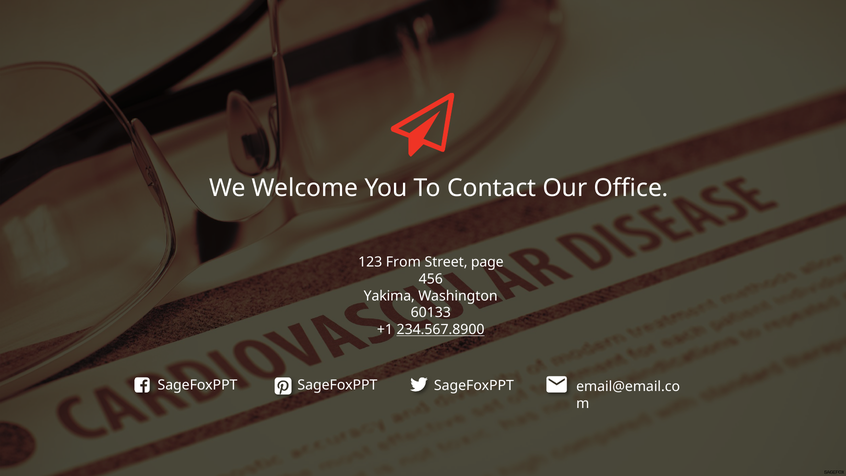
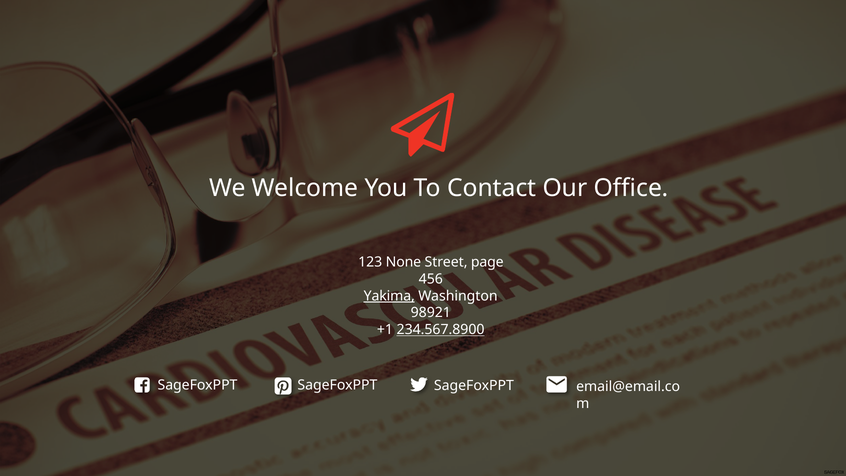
From: From -> None (403, 262)
Yakima underline: none -> present (389, 296)
60133: 60133 -> 98921 (431, 313)
